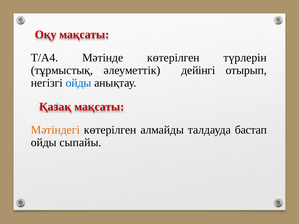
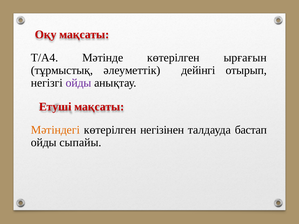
түрлерін: түрлерін -> ырғағын (245, 58)
ойды colour: blue -> purple (79, 83)
Қазақ: Қазақ -> Етуші (55, 107)
алмайды: алмайды -> негізінен (162, 130)
